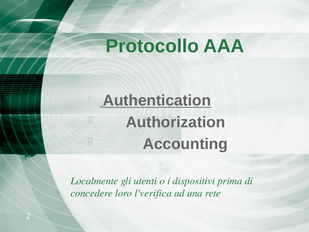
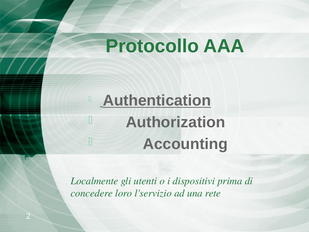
l'verifica: l'verifica -> l'servizio (153, 193)
